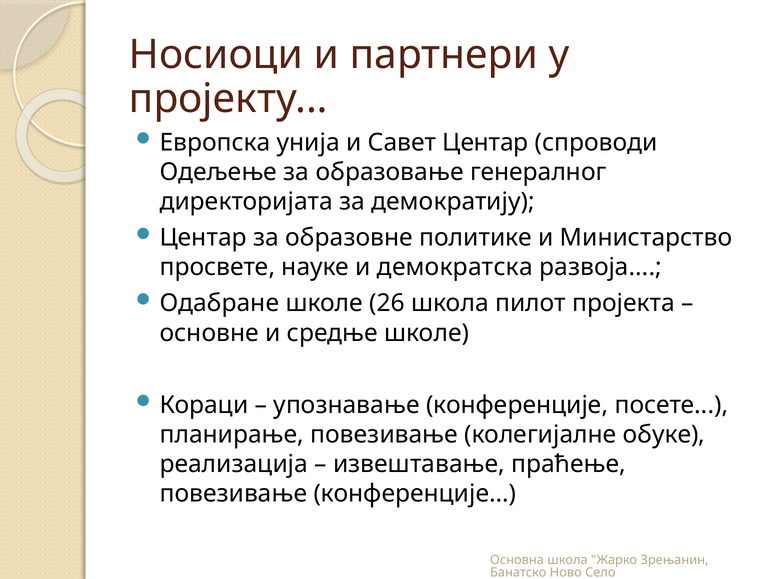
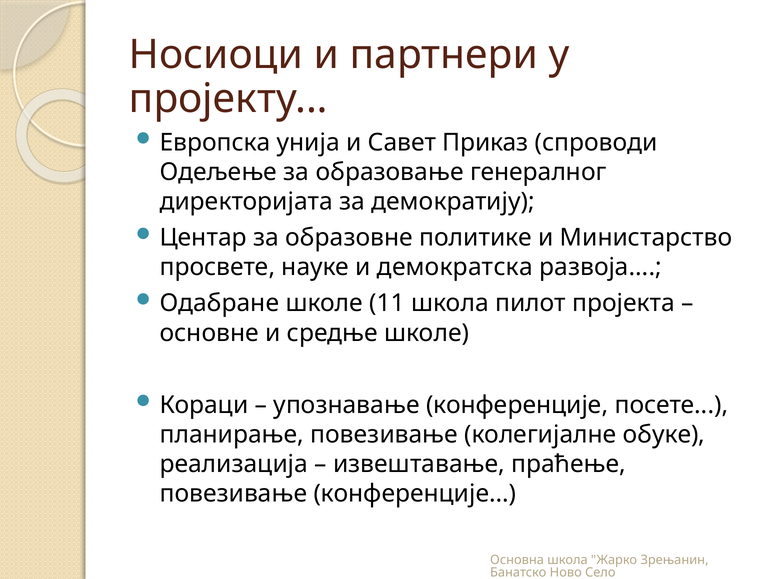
Савет Центар: Центар -> Приказ (485, 143)
26: 26 -> 11 (387, 303)
